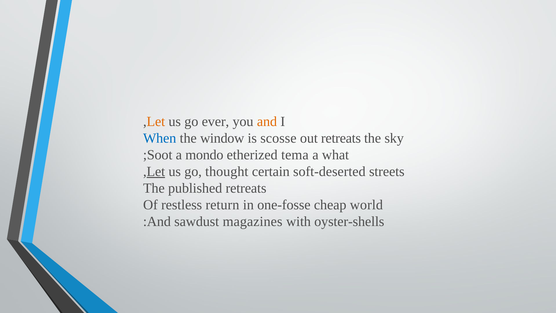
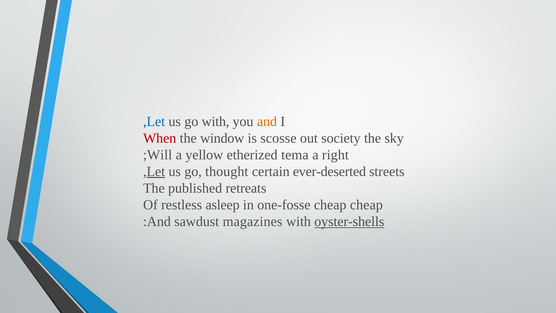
Let colour: orange -> blue (156, 121)
go ever: ever -> with (216, 121)
When colour: blue -> red (160, 138)
out retreats: retreats -> society (341, 138)
Soot: Soot -> Will (160, 155)
mondo: mondo -> yellow (204, 155)
what: what -> right (335, 155)
soft-deserted: soft-deserted -> ever-deserted (329, 171)
return: return -> asleep (223, 205)
cheap world: world -> cheap (366, 205)
oyster-shells underline: none -> present (349, 221)
